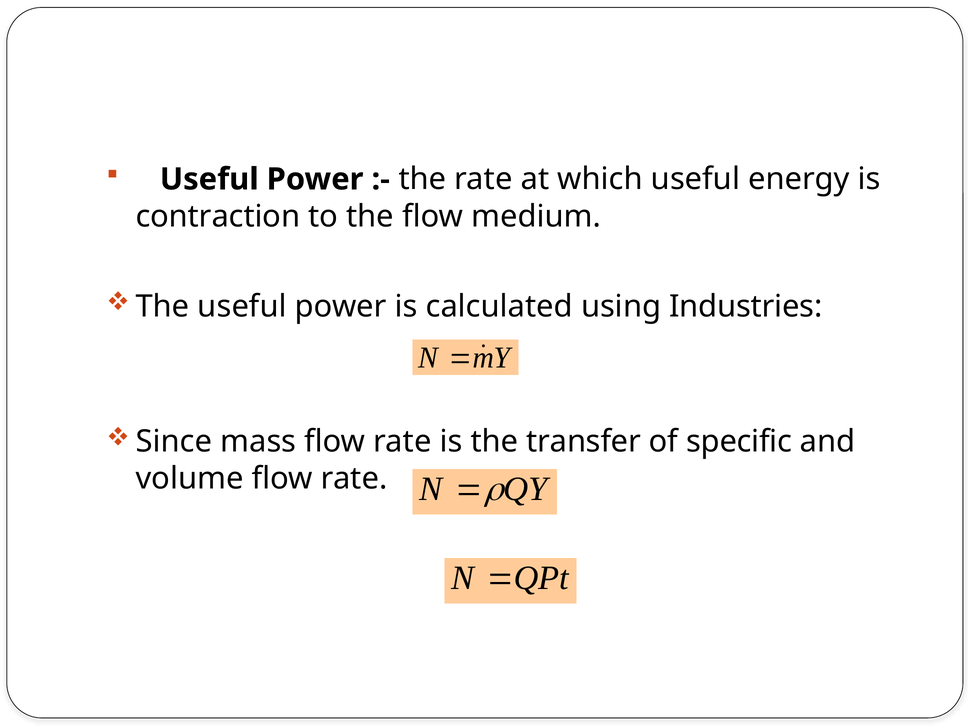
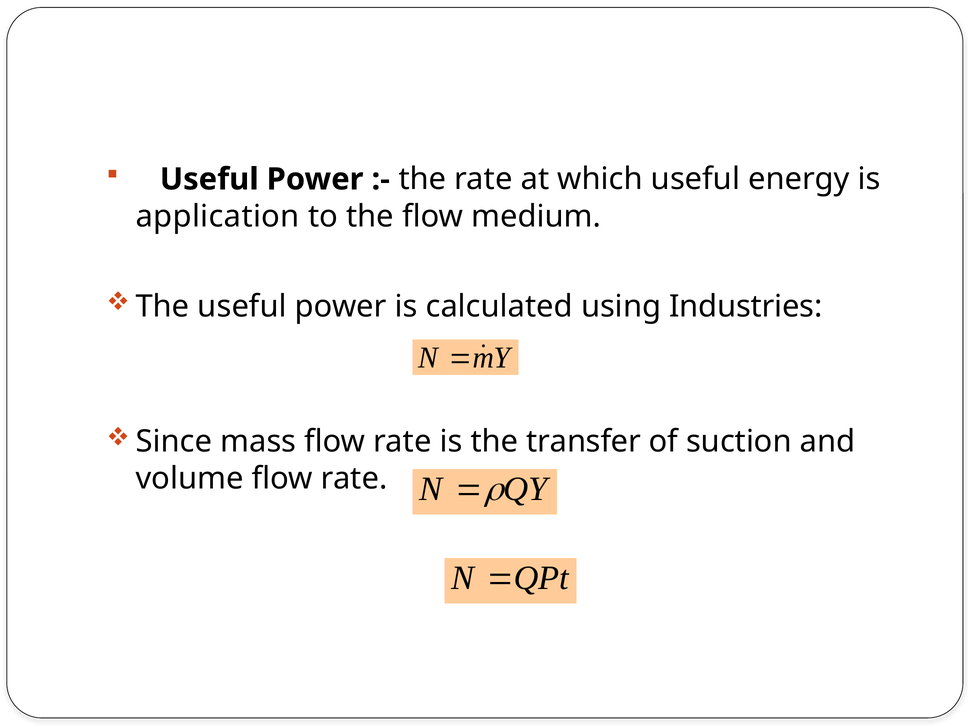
contraction: contraction -> application (218, 216)
specific: specific -> suction (739, 441)
